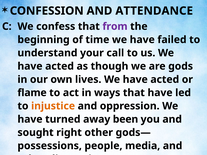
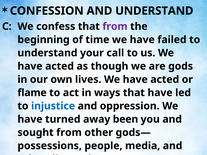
AND ATTENDANCE: ATTENDANCE -> UNDERSTAND (154, 11)
injustice colour: orange -> blue (53, 106)
sought right: right -> from (69, 133)
